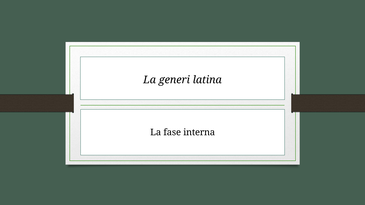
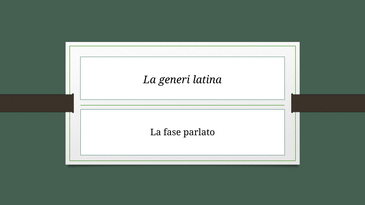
interna: interna -> parlato (199, 133)
